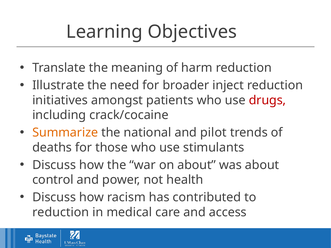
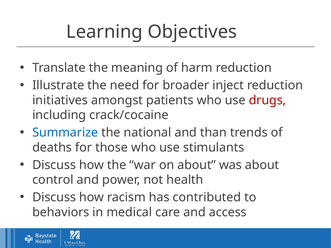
Summarize colour: orange -> blue (65, 133)
pilot: pilot -> than (213, 133)
reduction: reduction -> behaviors (61, 212)
